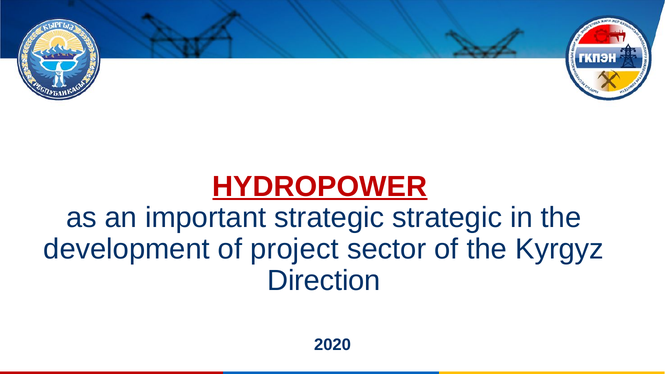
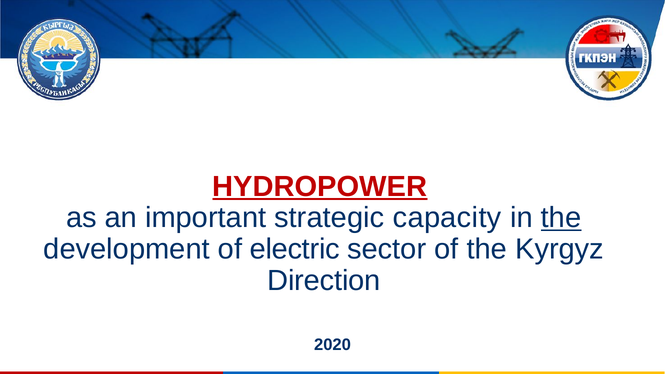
strategic strategic: strategic -> capacity (447, 218)
the underline: none -> present (561, 218)
project: project -> electric (295, 249)
